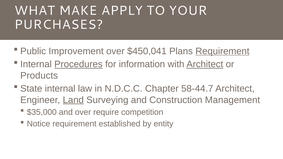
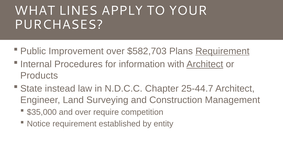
MAKE: MAKE -> LINES (78, 11)
$450,041: $450,041 -> $582,703 (147, 51)
Procedures underline: present -> none (78, 64)
internal: internal -> instead (60, 89)
58-44.7: 58-44.7 -> 25-44.7 (197, 89)
Land underline: present -> none (73, 100)
